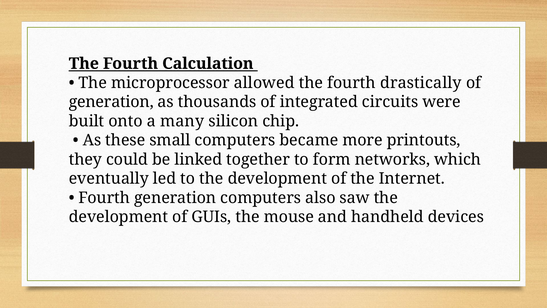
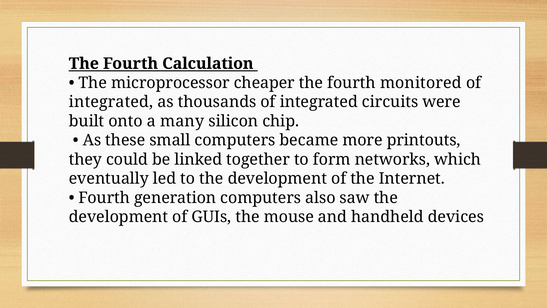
allowed: allowed -> cheaper (264, 83)
drastically: drastically -> monitored (421, 83)
generation: generation -> integrated (111, 102)
